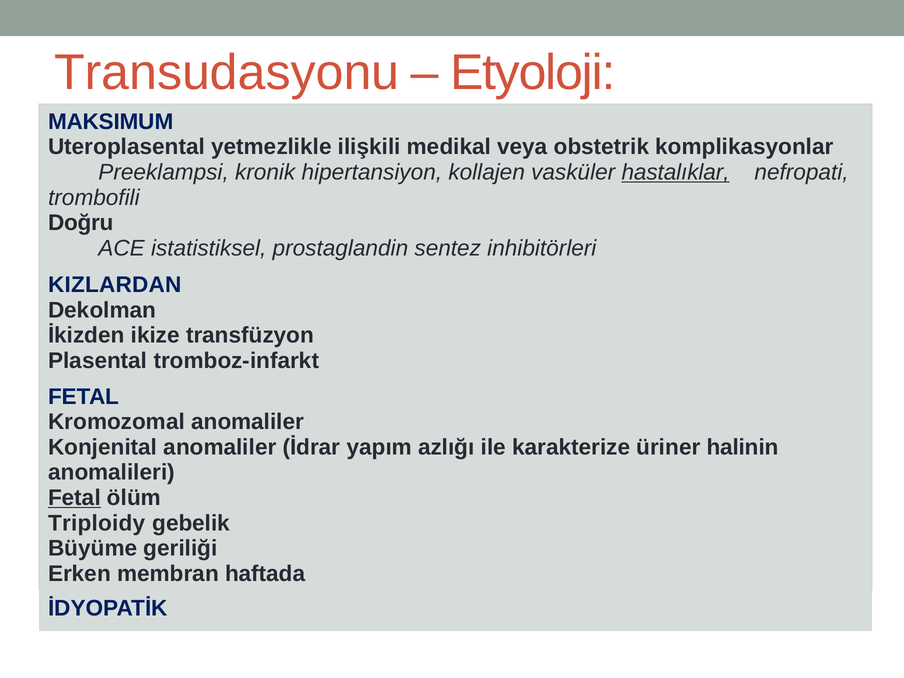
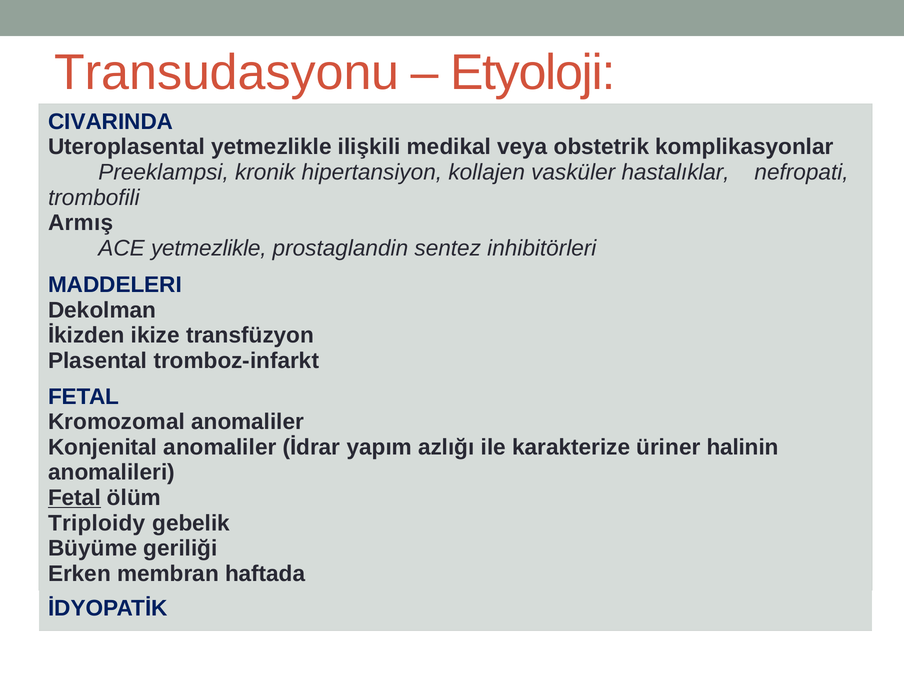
MAKSIMUM: MAKSIMUM -> CIVARINDA (111, 122)
hastalıklar underline: present -> none (675, 172)
Doğru: Doğru -> Armış (81, 223)
ACE istatistiksel: istatistiksel -> yetmezlikle (209, 248)
KIZLARDAN: KIZLARDAN -> MADDELERI (115, 285)
